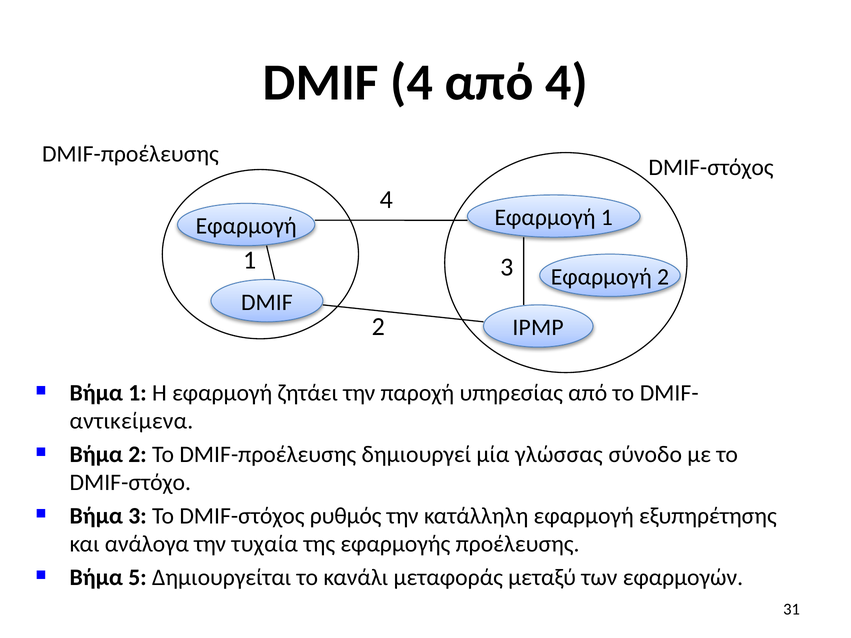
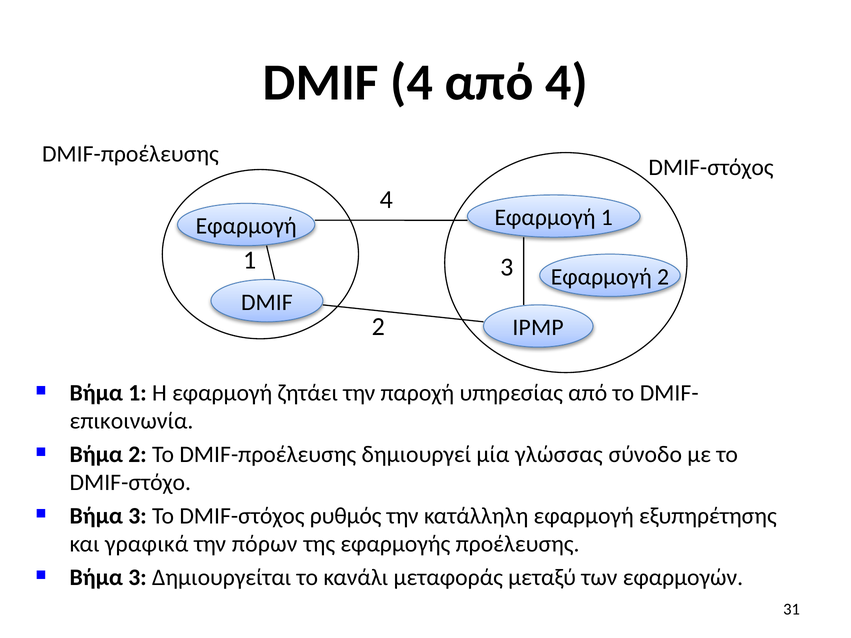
αντικείμενα: αντικείμενα -> επικοινωνία (132, 421)
ανάλογα: ανάλογα -> γραφικά (147, 544)
τυχαία: τυχαία -> πόρων (265, 544)
5: 5 -> 3 (137, 578)
